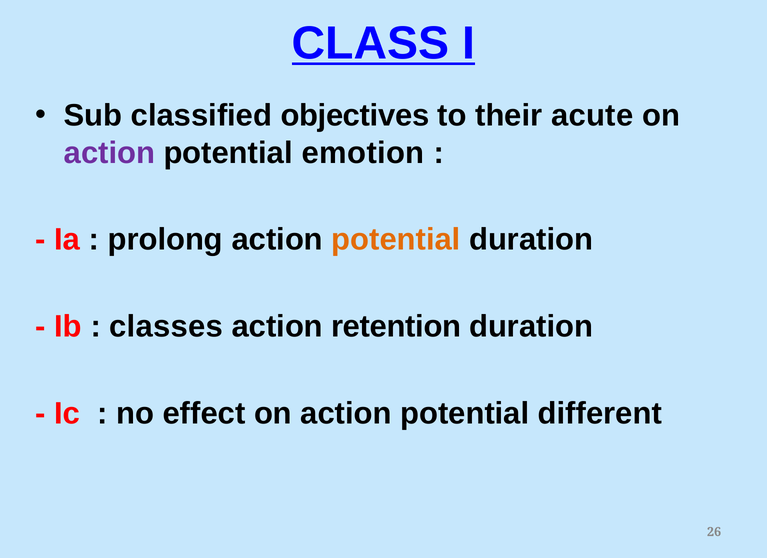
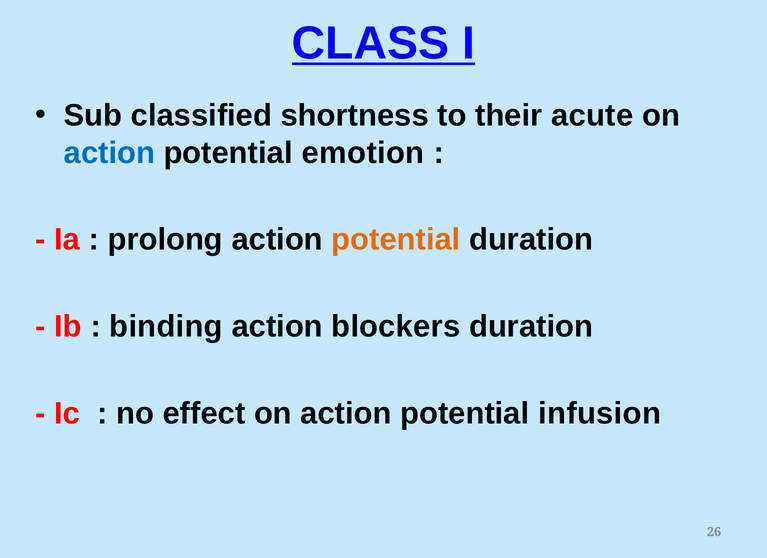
objectives: objectives -> shortness (355, 116)
action colour: purple -> blue (109, 153)
classes: classes -> binding (166, 326)
retention: retention -> blockers (396, 326)
different: different -> infusion (600, 413)
